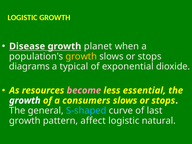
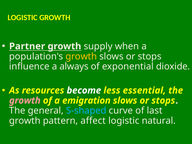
Disease: Disease -> Partner (27, 46)
planet: planet -> supply (98, 46)
diagrams: diagrams -> influence (29, 66)
typical: typical -> always (74, 66)
become colour: pink -> white (84, 90)
growth colour: white -> pink (25, 101)
consumers: consumers -> emigration (86, 101)
